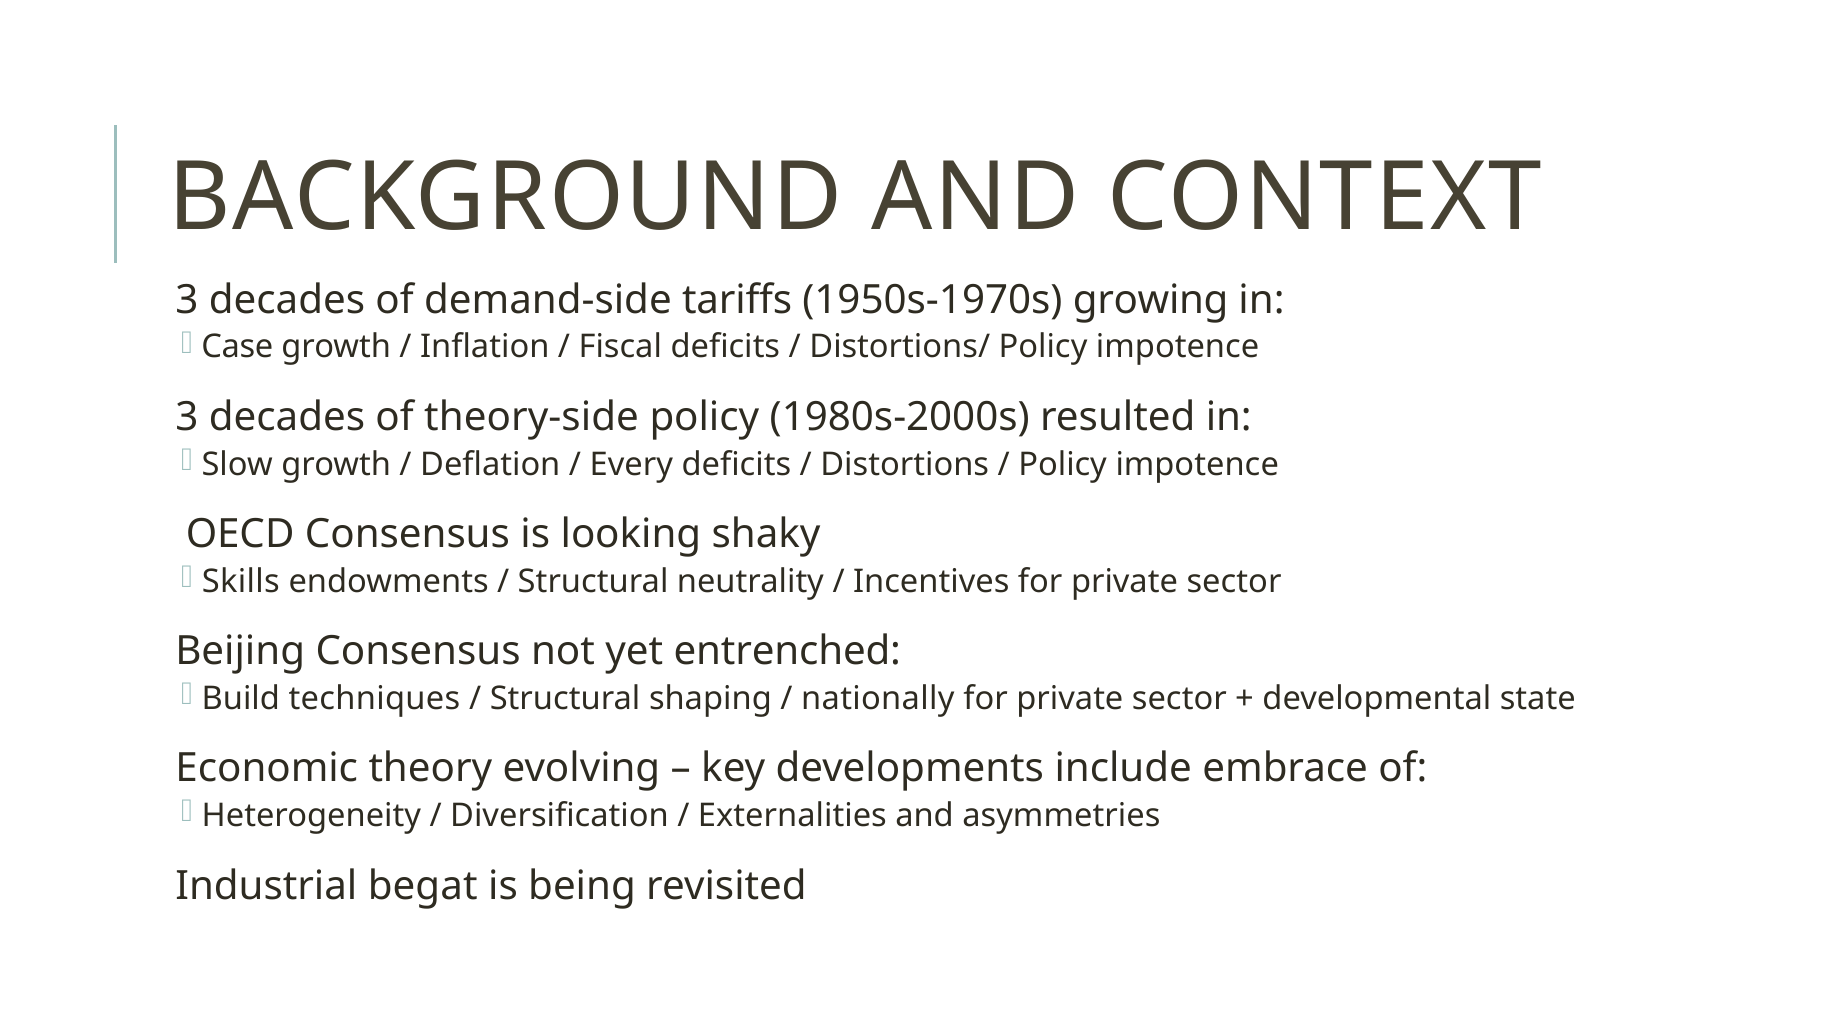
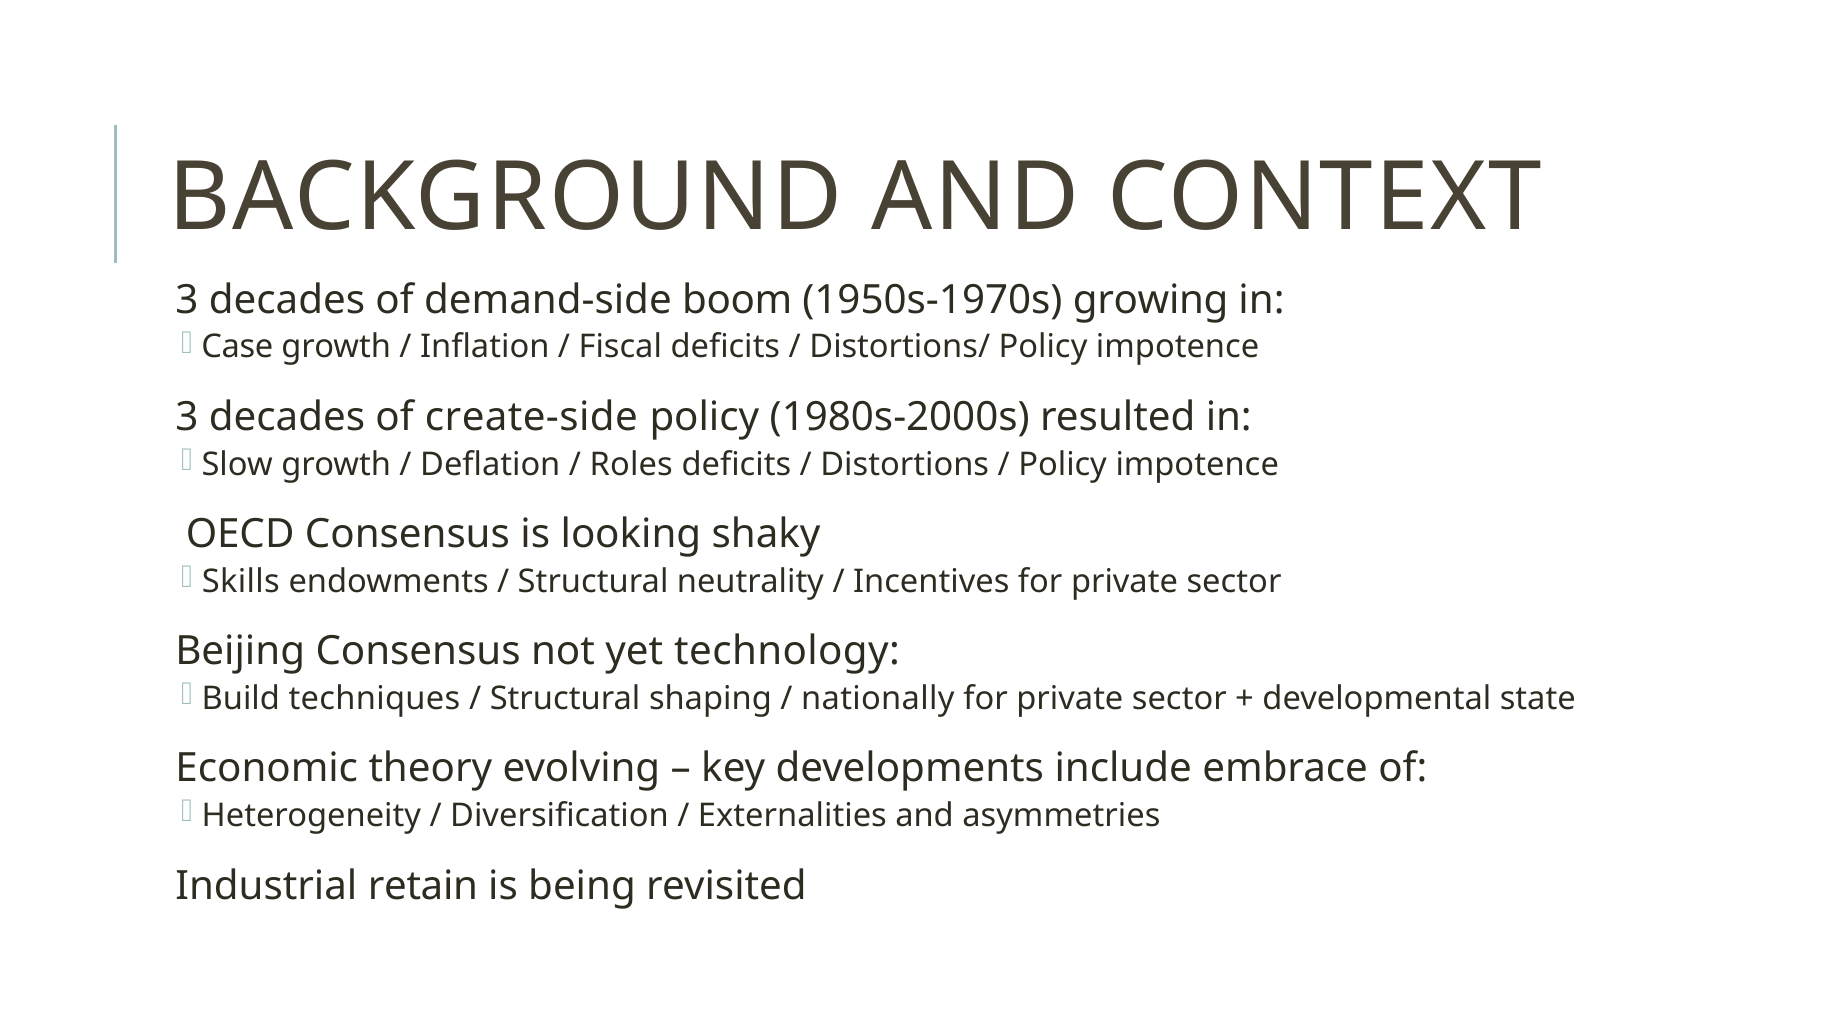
tariffs: tariffs -> boom (737, 300)
theory-side: theory-side -> create-side (531, 417)
Every: Every -> Roles (631, 464)
entrenched: entrenched -> technology (787, 652)
begat: begat -> retain (423, 886)
